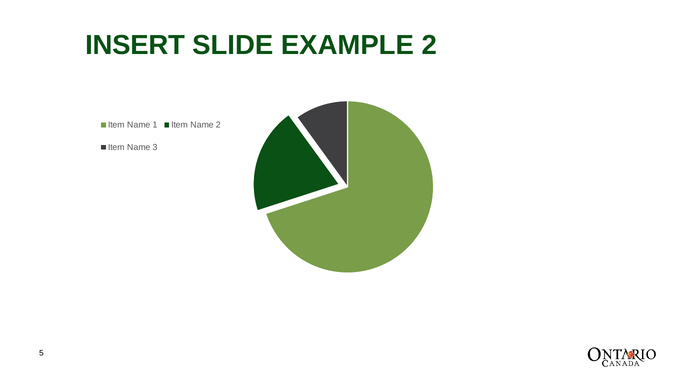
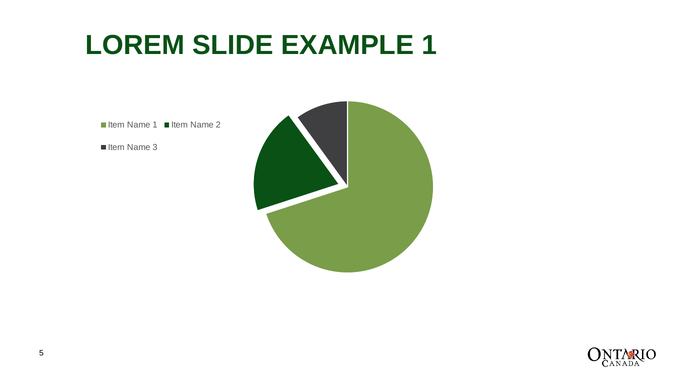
INSERT: INSERT -> LOREM (135, 45)
EXAMPLE 2: 2 -> 1 (429, 45)
